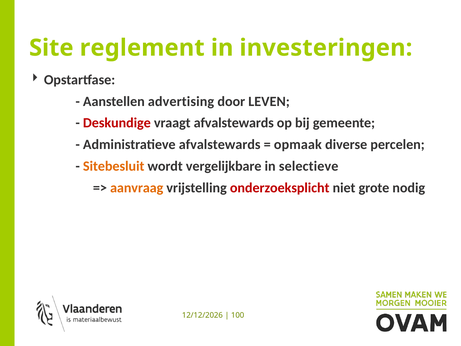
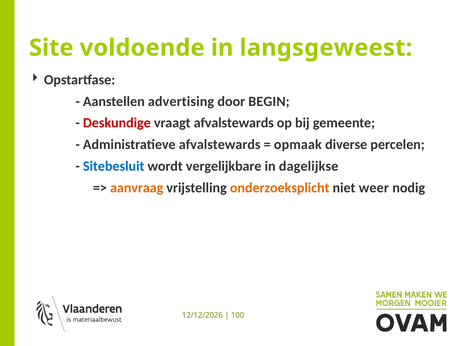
reglement: reglement -> voldoende (142, 48)
investeringen: investeringen -> langsgeweest (326, 48)
LEVEN: LEVEN -> BEGIN (269, 101)
Sitebesluit colour: orange -> blue (114, 166)
selectieve: selectieve -> dagelijkse (309, 166)
onderzoeksplicht colour: red -> orange (280, 188)
grote: grote -> weer (374, 188)
